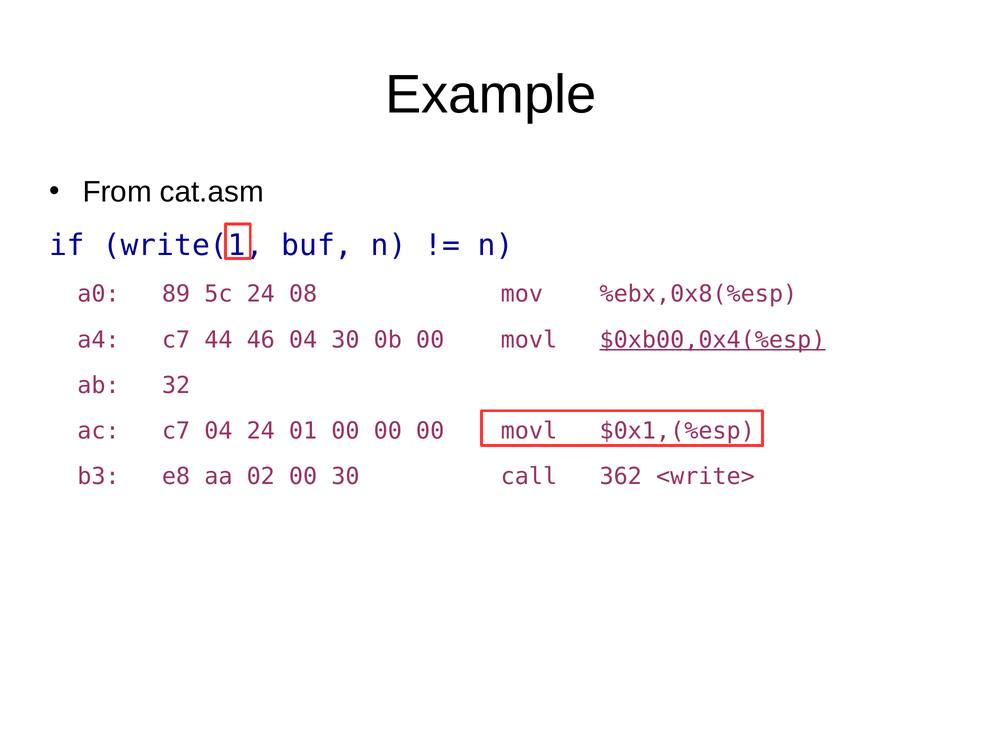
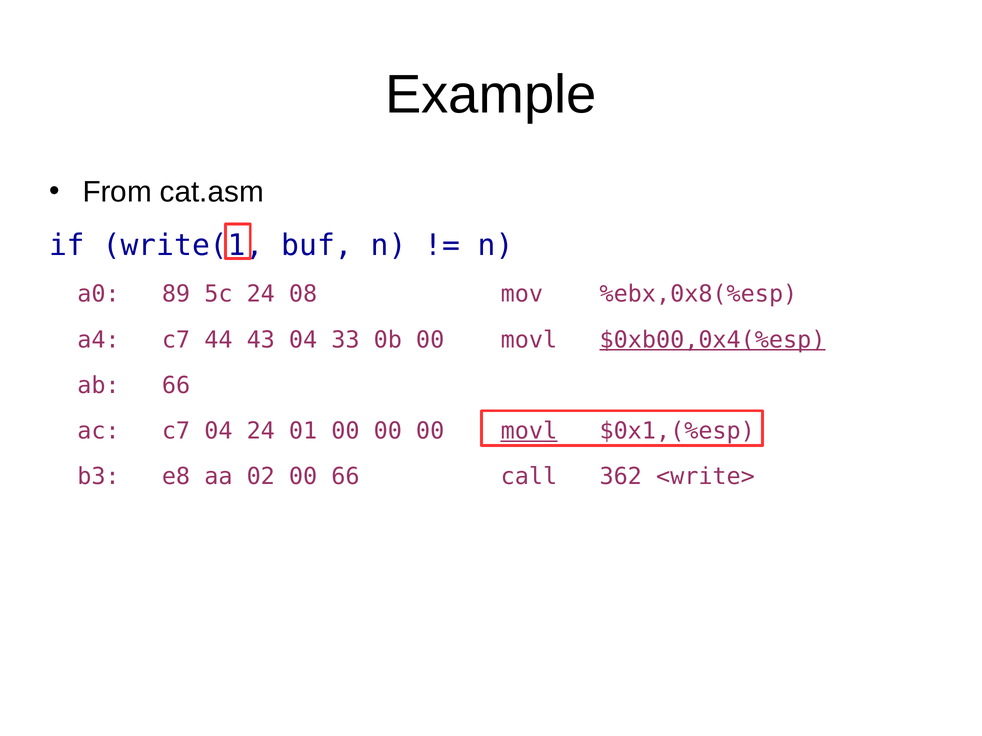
46: 46 -> 43 (261, 340)
04 30: 30 -> 33 (345, 340)
ab 32: 32 -> 66 (176, 386)
movl underline: none -> present (529, 431)
00 30: 30 -> 66 (345, 477)
